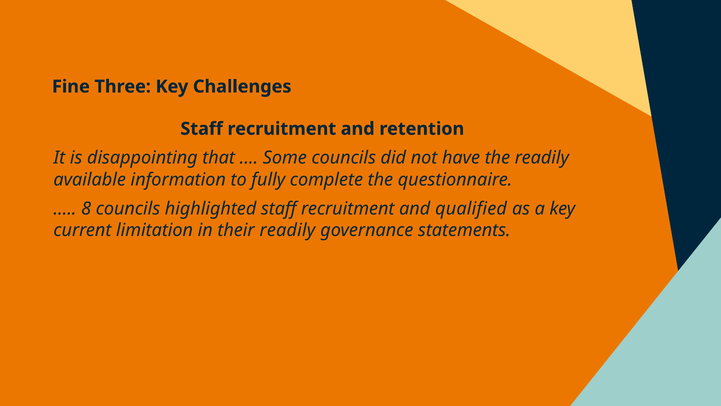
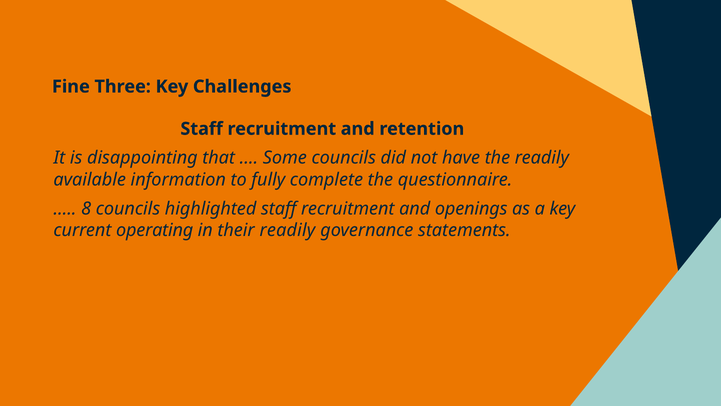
qualified: qualified -> openings (471, 209)
limitation: limitation -> operating (155, 230)
